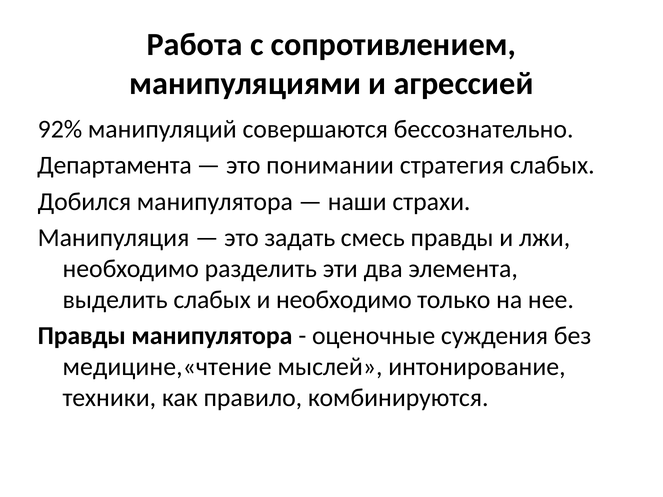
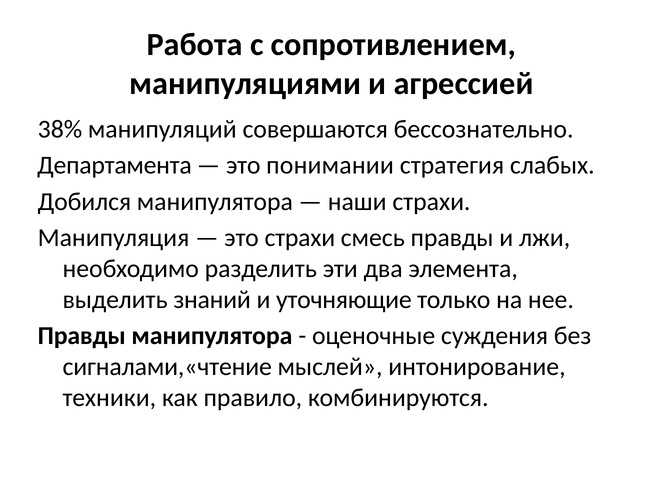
92%: 92% -> 38% (60, 129)
это задать: задать -> страхи (300, 238)
выделить слабых: слабых -> знаний (212, 300)
и необходимо: необходимо -> уточняющие (344, 300)
медицине,«чтение: медицине,«чтение -> сигналами,«чтение (167, 367)
